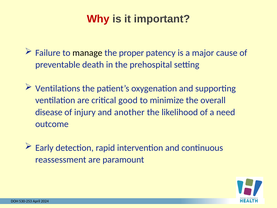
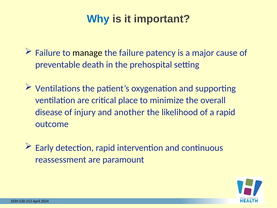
Why colour: red -> blue (98, 19)
the proper: proper -> failure (131, 53)
good: good -> place (128, 100)
a need: need -> rapid (226, 112)
